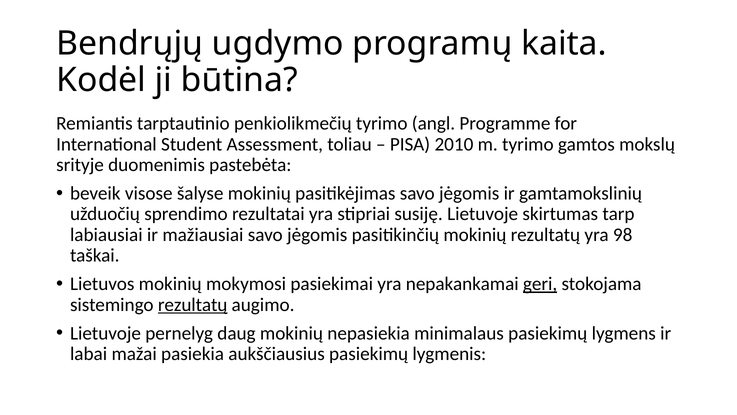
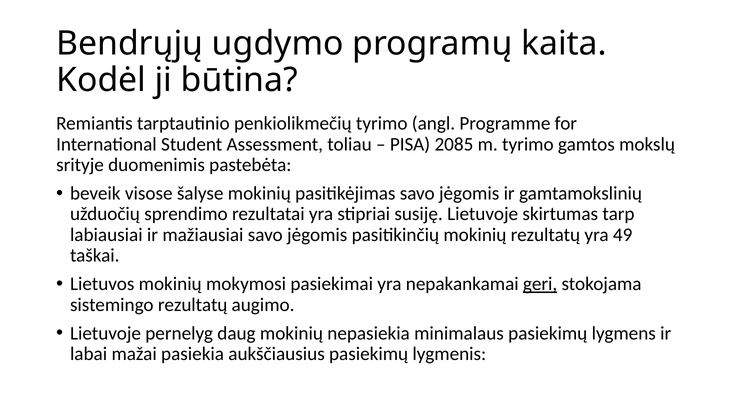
2010: 2010 -> 2085 (454, 144)
98: 98 -> 49 (623, 235)
rezultatų underline: present -> none (193, 304)
